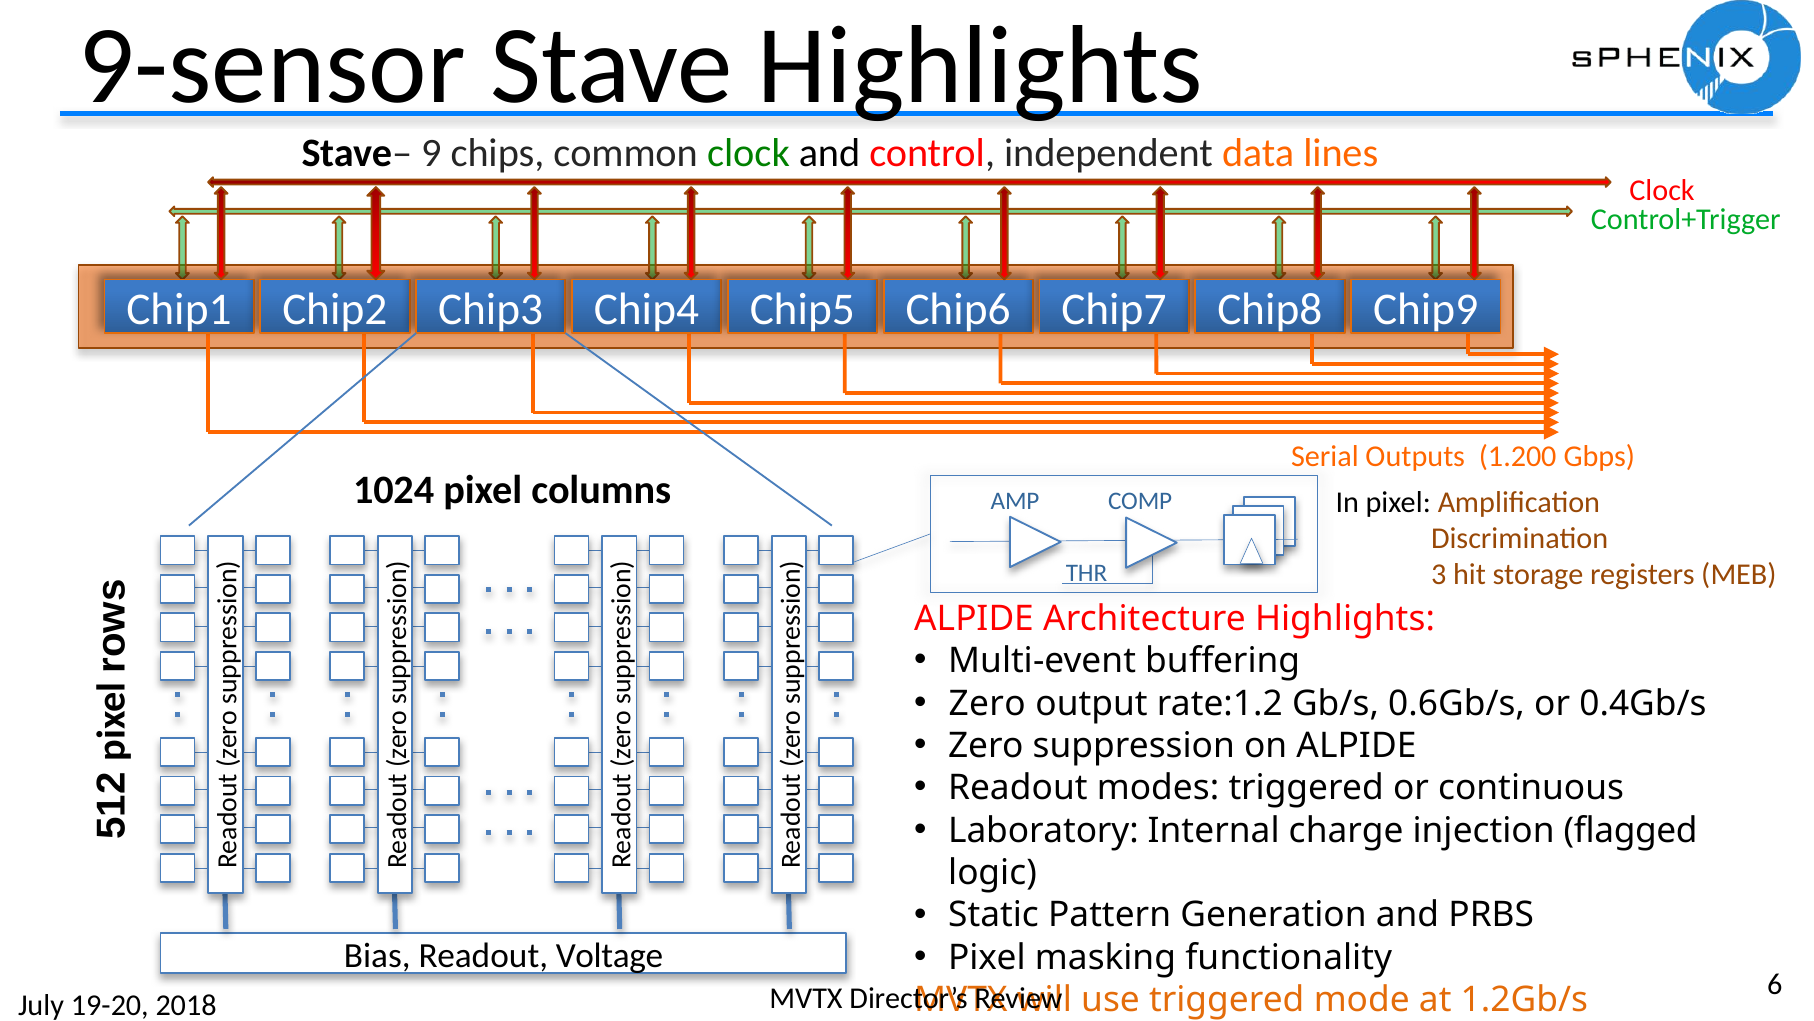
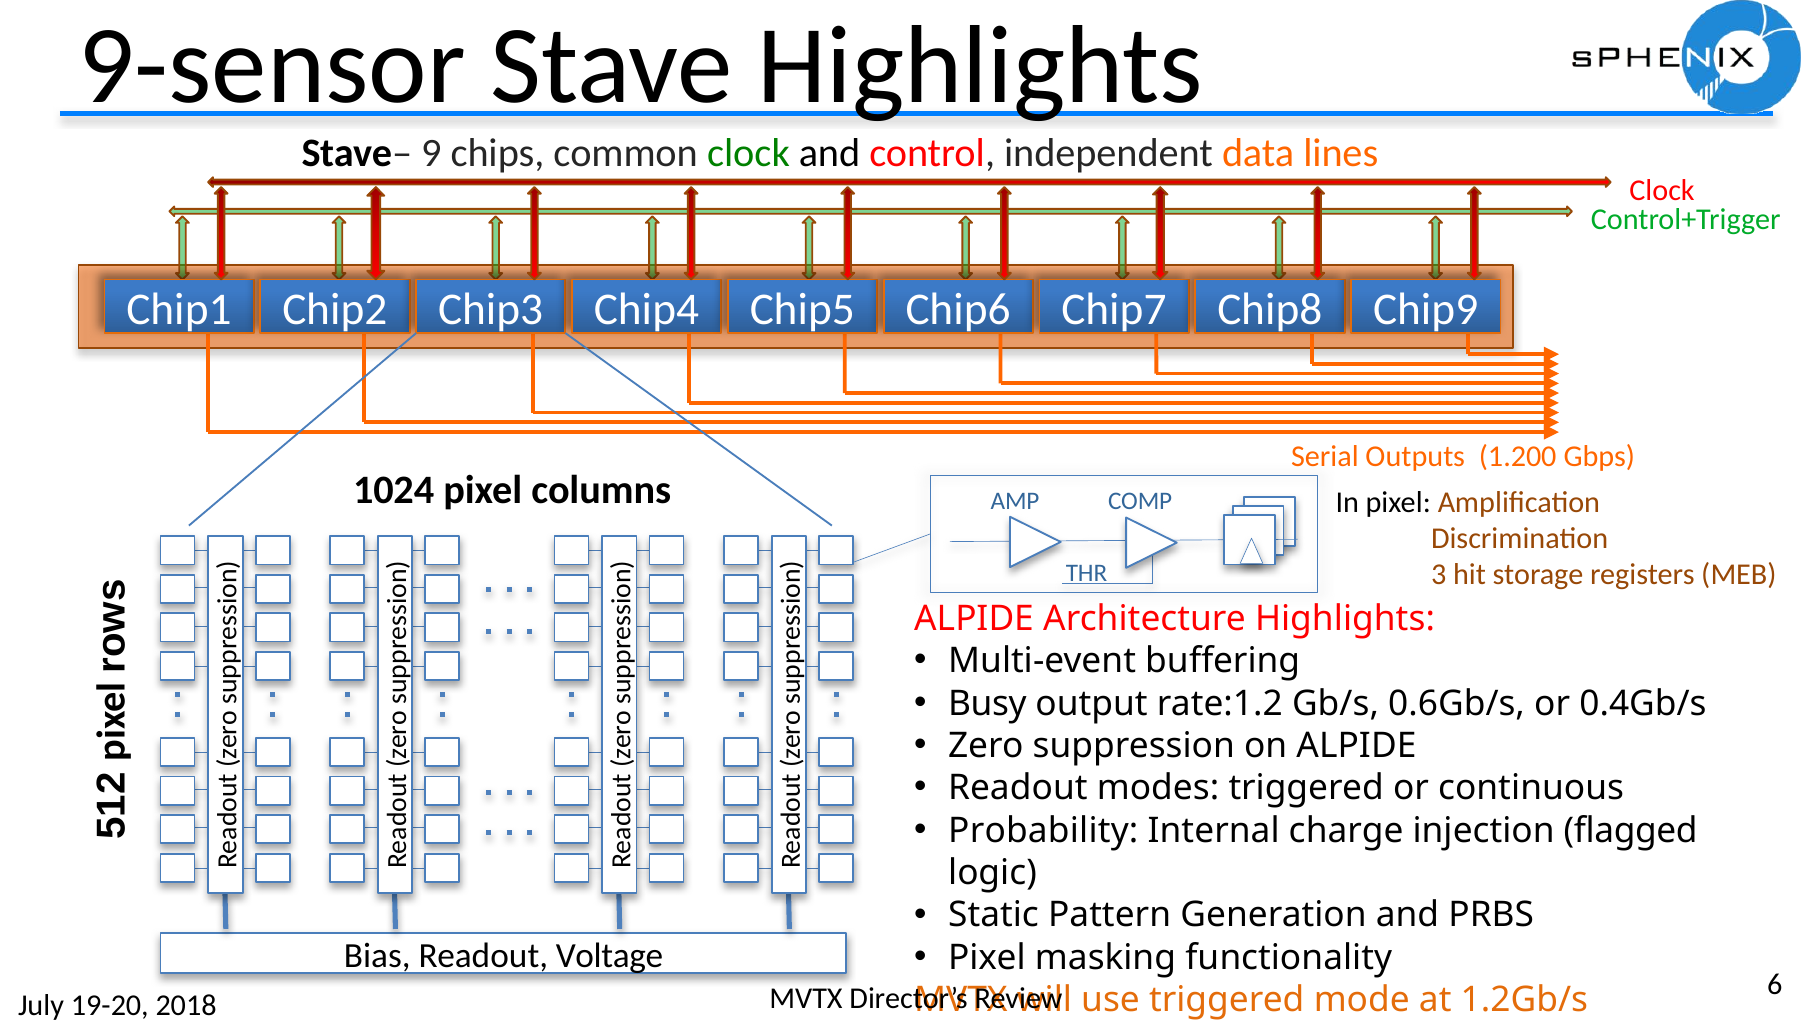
Zero: Zero -> Busy (987, 703)
Laboratory: Laboratory -> Probability (1043, 830)
